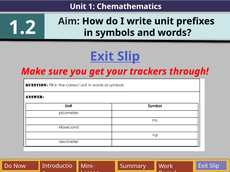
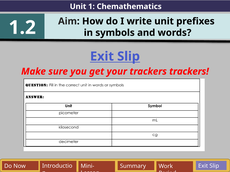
trackers through: through -> trackers (189, 72)
